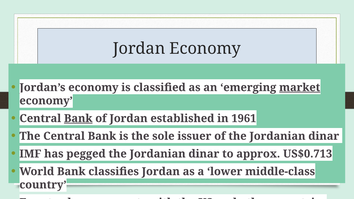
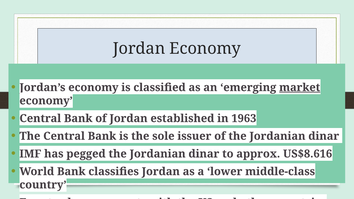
Bank underline: present -> none (78, 118)
1961: 1961 -> 1963 (244, 118)
US$0.713: US$0.713 -> US$8.616 (308, 154)
